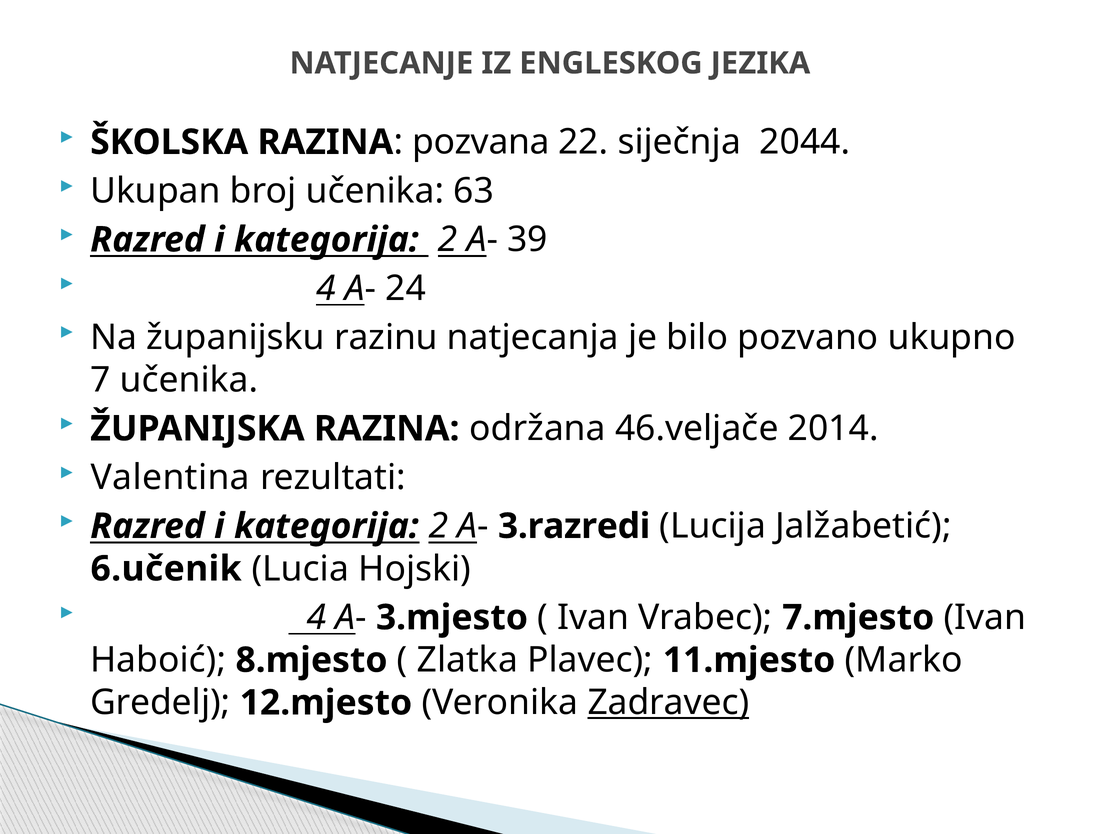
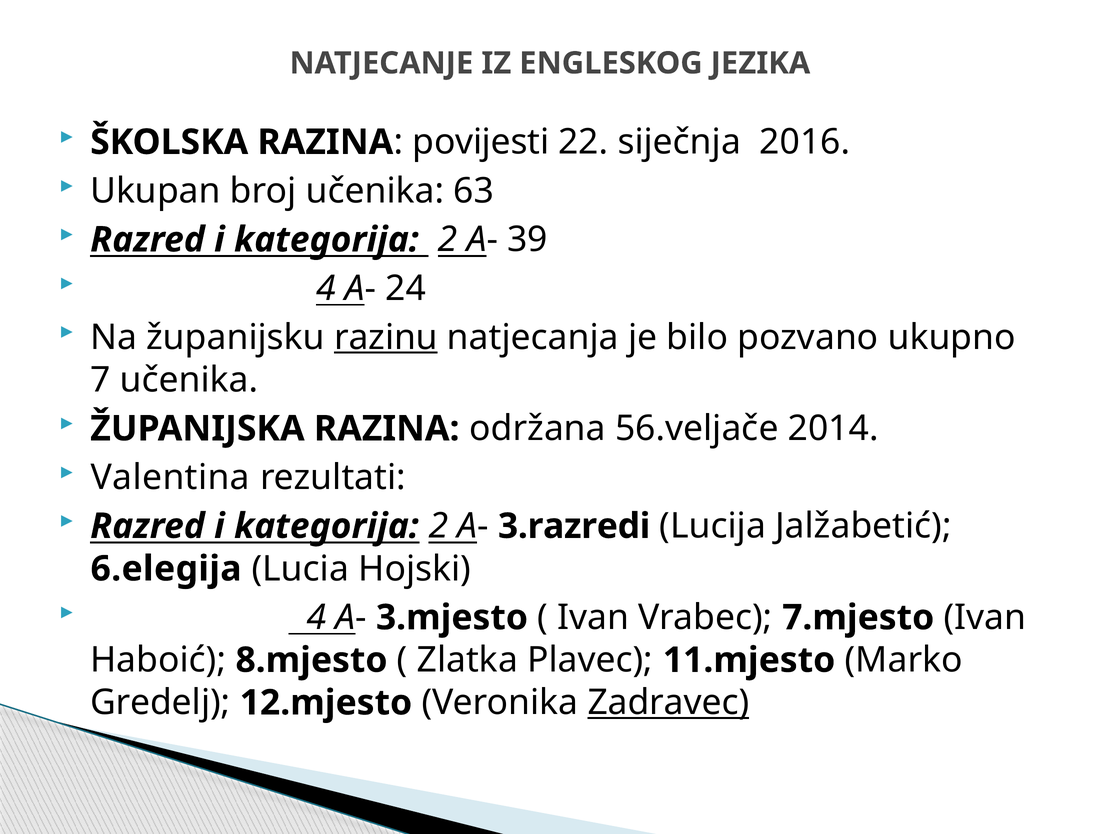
pozvana: pozvana -> povijesti (481, 142)
2044: 2044 -> 2016 (805, 142)
razinu underline: none -> present (386, 337)
46.veljače: 46.veljače -> 56.veljače (697, 429)
6.učenik: 6.učenik -> 6.elegija (166, 569)
